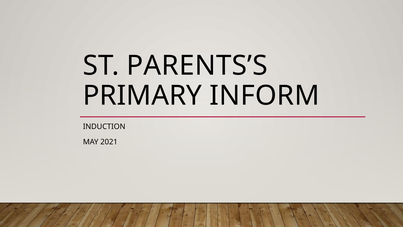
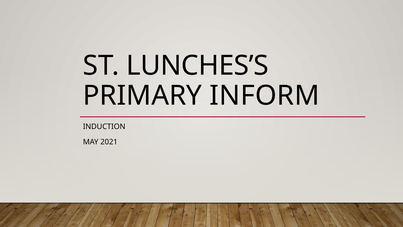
PARENTS’S: PARENTS’S -> LUNCHES’S (197, 65)
